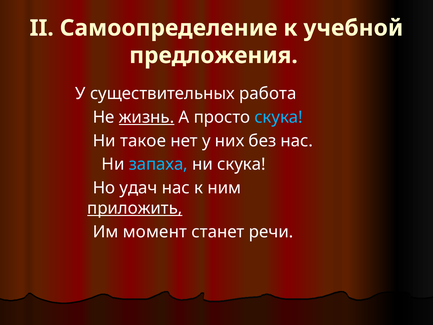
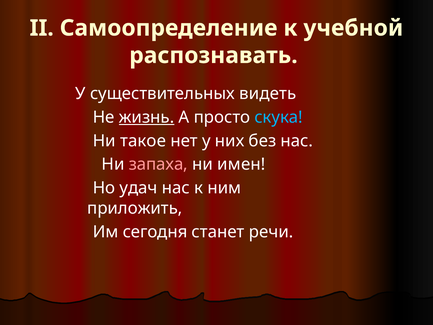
предложения: предложения -> распознавать (213, 55)
работа: работа -> видеть (268, 94)
запаха colour: light blue -> pink (158, 164)
ни скука: скука -> имен (241, 164)
приложить underline: present -> none (135, 208)
момент: момент -> сегодня (155, 232)
